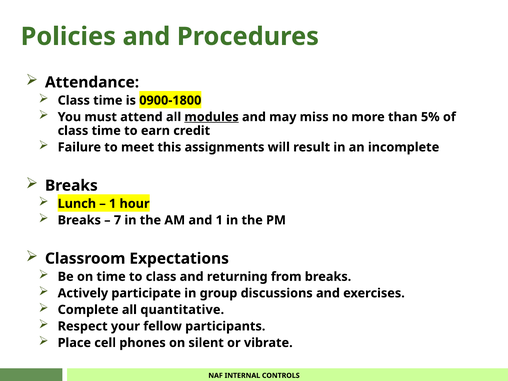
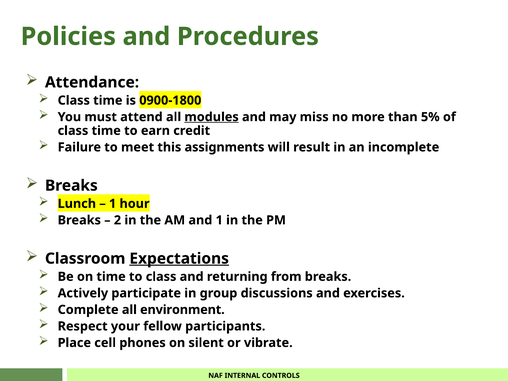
7: 7 -> 2 (117, 220)
Expectations underline: none -> present (179, 259)
quantitative: quantitative -> environment (182, 310)
